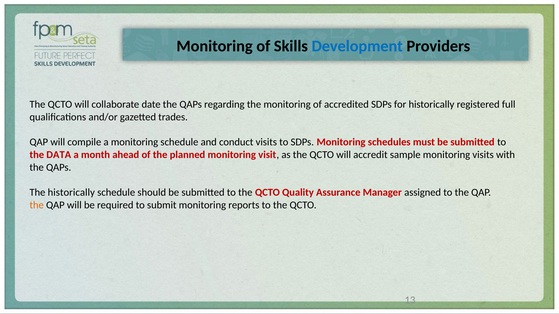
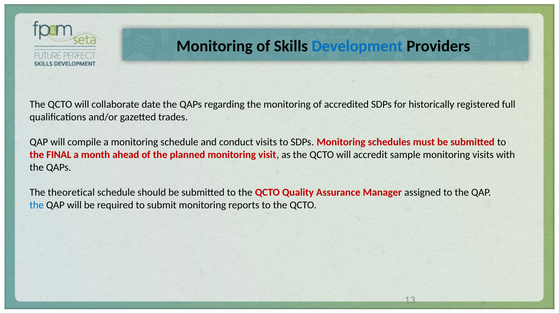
DATA: DATA -> FINAL (59, 155)
The historically: historically -> theoretical (71, 193)
the colour: orange -> blue (37, 205)
